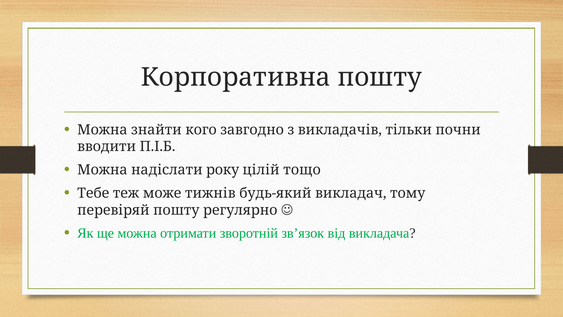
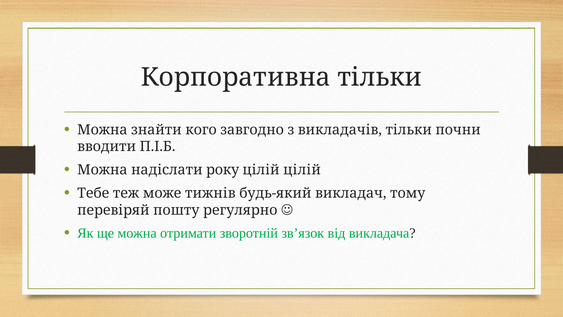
Корпоративна пошту: пошту -> тільки (380, 77)
цілій тощо: тощо -> цілій (302, 170)
